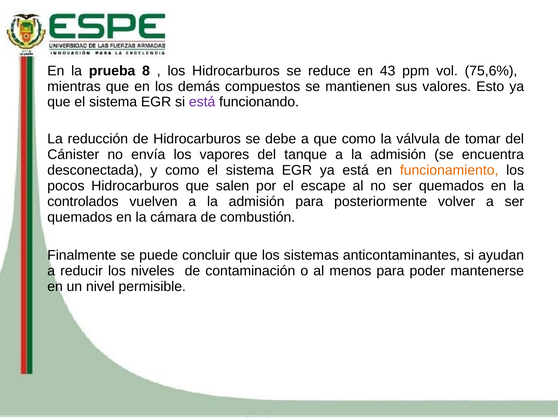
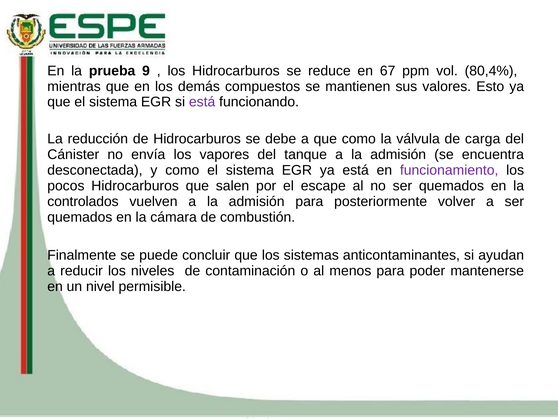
8: 8 -> 9 (146, 71)
43: 43 -> 67 (388, 71)
75,6%: 75,6% -> 80,4% (491, 71)
tomar: tomar -> carga (483, 139)
funcionamiento colour: orange -> purple (449, 170)
